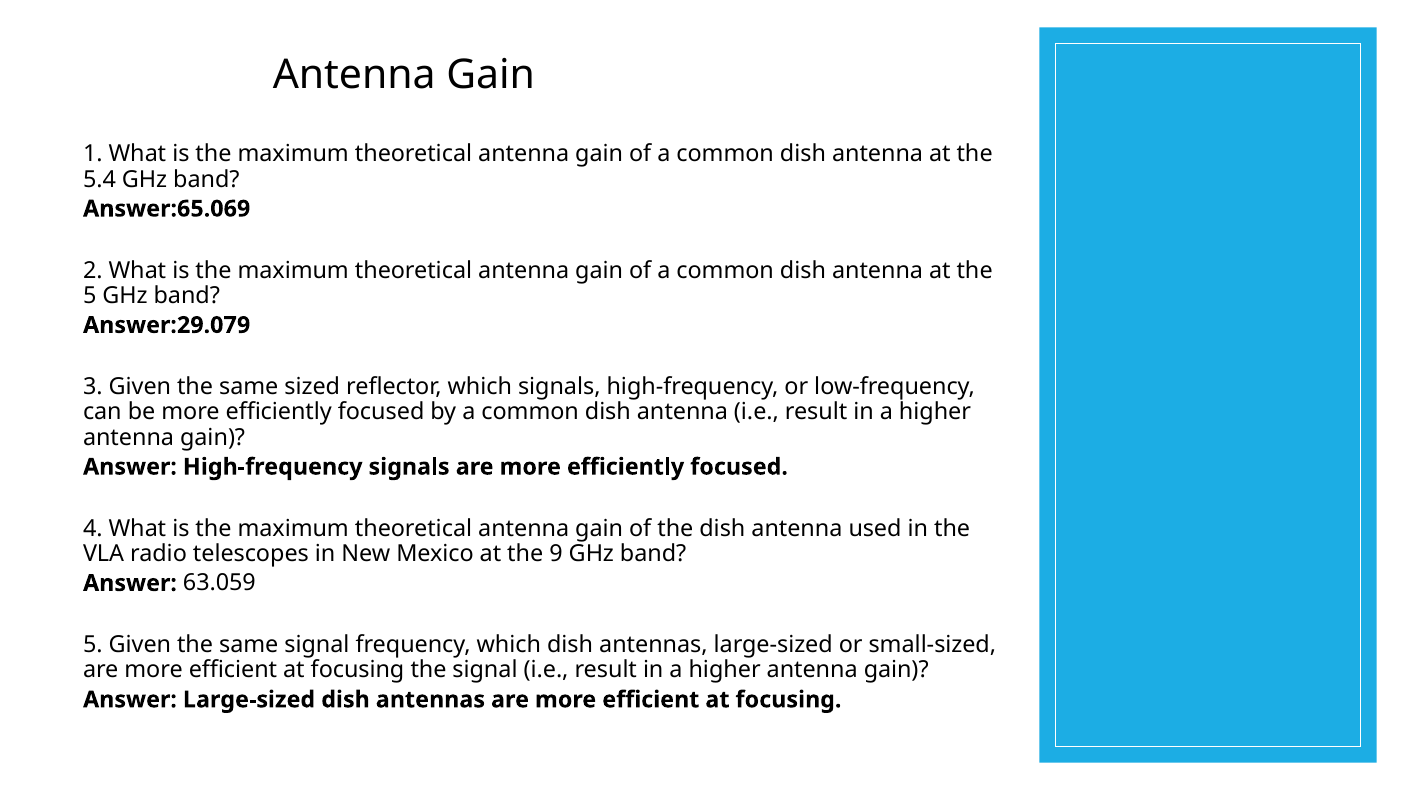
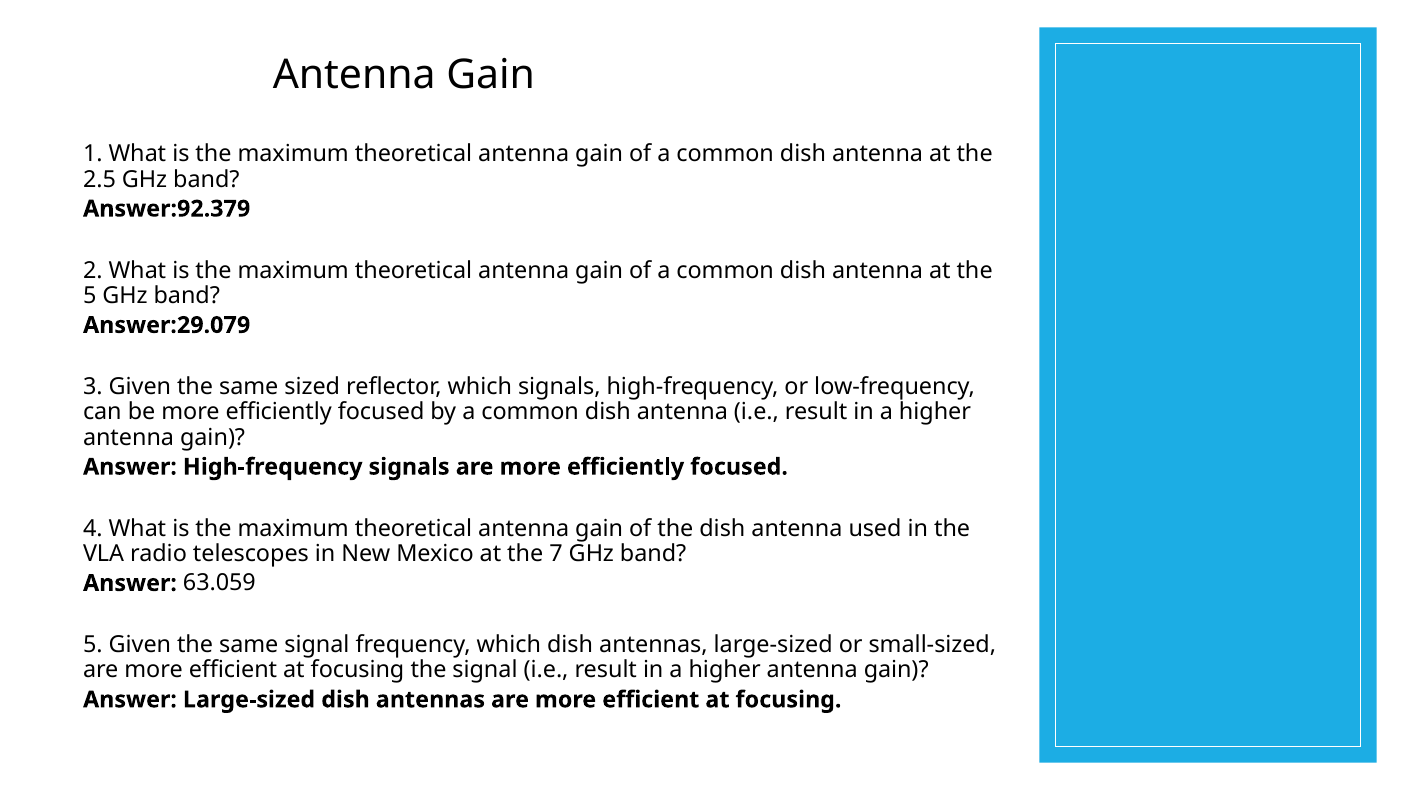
5.4: 5.4 -> 2.5 (100, 179)
Answer:65.069: Answer:65.069 -> Answer:92.379 (167, 209)
9: 9 -> 7 (556, 554)
